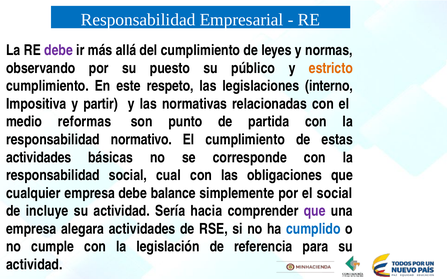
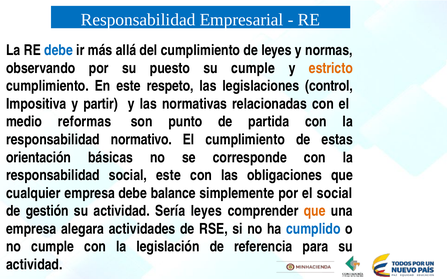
debe colour: purple -> blue (59, 50)
su público: público -> cumple (253, 68)
interno: interno -> control (329, 86)
actividades: actividades -> orientación (39, 158)
social cual: cual -> este (168, 176)
incluye: incluye -> gestión (47, 211)
Sería hacia: hacia -> leyes (206, 211)
que colour: purple -> orange (315, 211)
